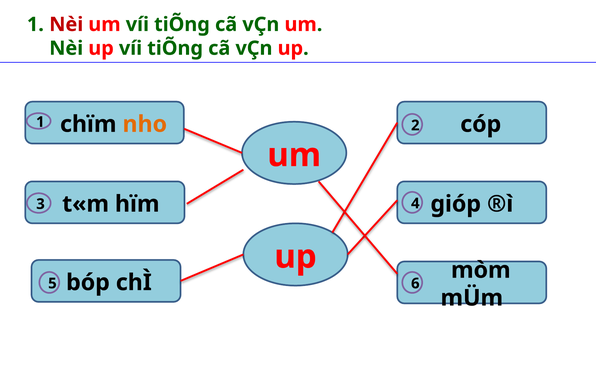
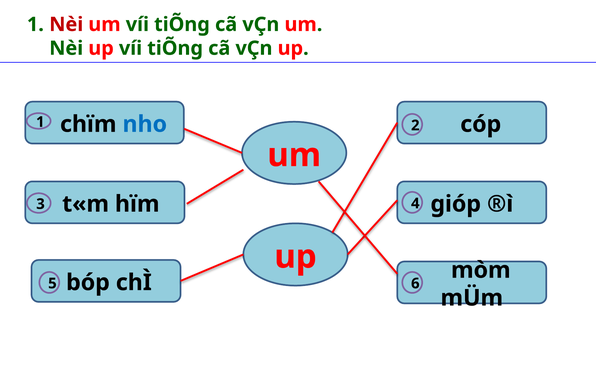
nho colour: orange -> blue (145, 124)
